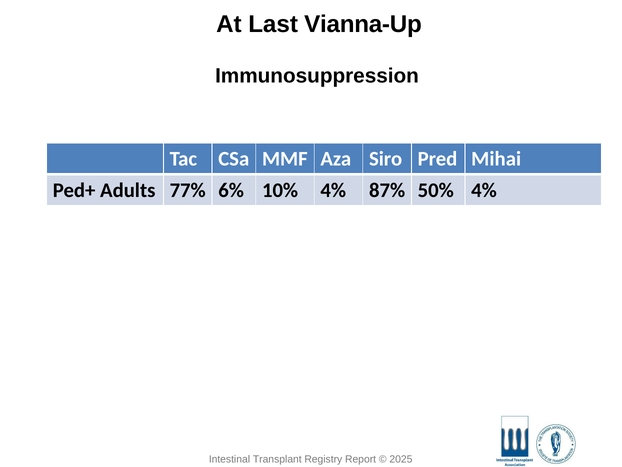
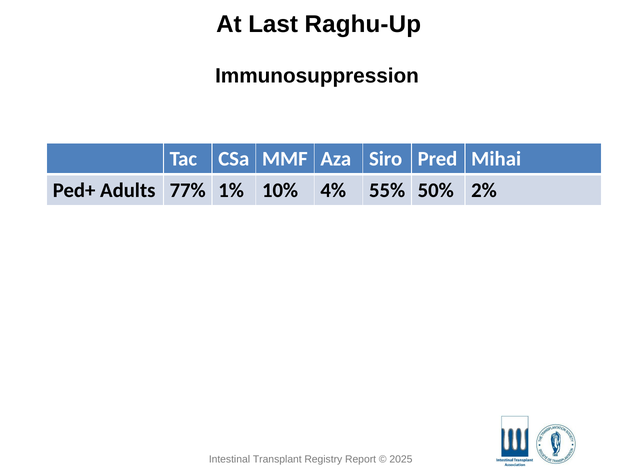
Vianna-Up: Vianna-Up -> Raghu-Up (363, 24)
6%: 6% -> 1% (231, 190)
87%: 87% -> 55% (387, 190)
50% 4%: 4% -> 2% (484, 190)
